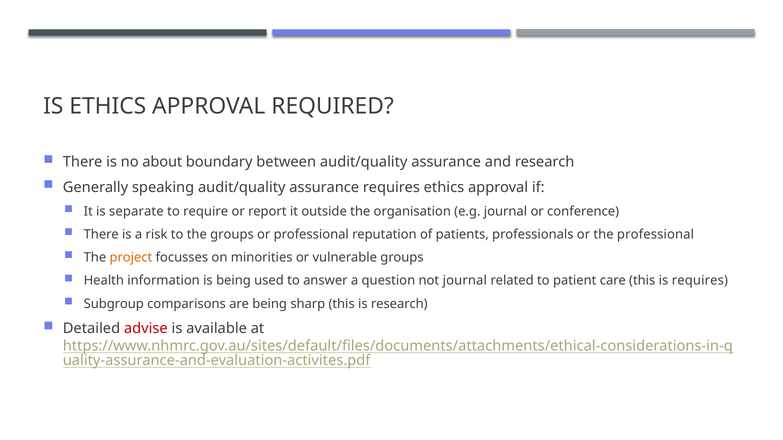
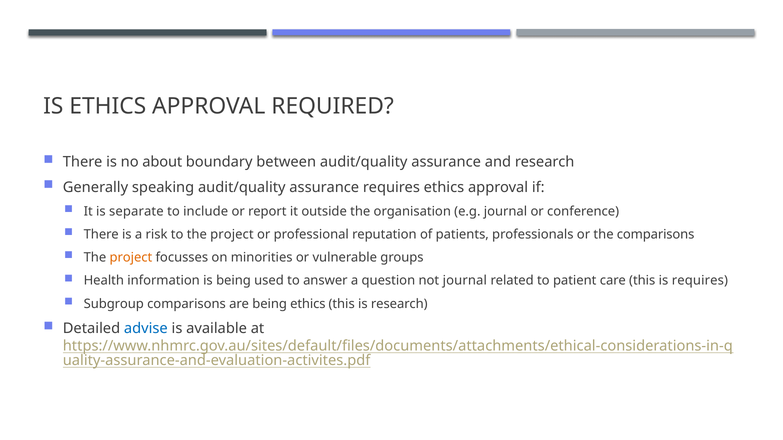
require: require -> include (206, 211)
to the groups: groups -> project (232, 235)
the professional: professional -> comparisons (656, 235)
being sharp: sharp -> ethics (308, 304)
advise colour: red -> blue (146, 329)
